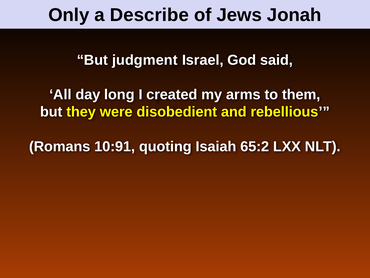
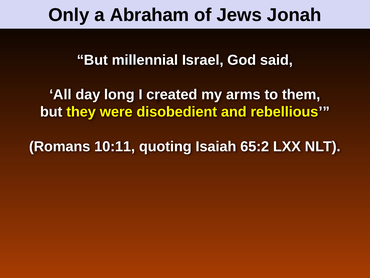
Describe: Describe -> Abraham (149, 15)
judgment: judgment -> millennial (145, 60)
10:91: 10:91 -> 10:11 (115, 146)
